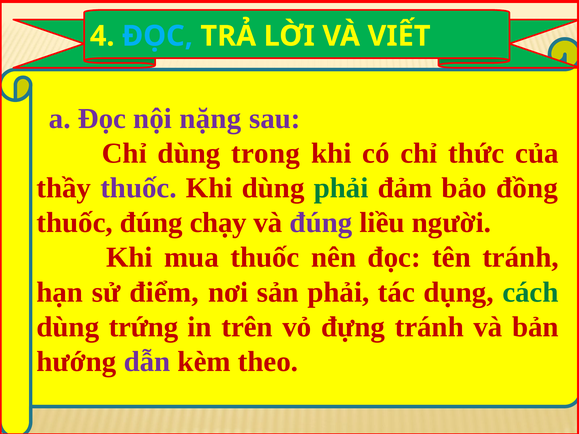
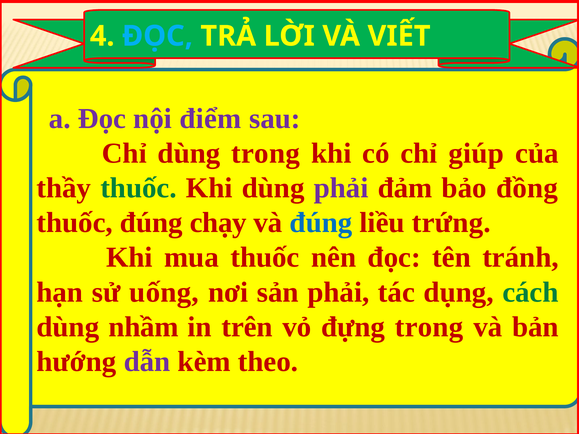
nặng: nặng -> điểm (210, 119)
thức: thức -> giúp (476, 153)
thuốc colour: purple -> green (139, 188)
phải colour: green -> purple (341, 188)
đúng colour: purple -> blue (321, 223)
người: người -> trứng (451, 223)
điểm: điểm -> uống (164, 292)
trứng: trứng -> nhầm (144, 327)
đựng tránh: tránh -> trong (429, 327)
